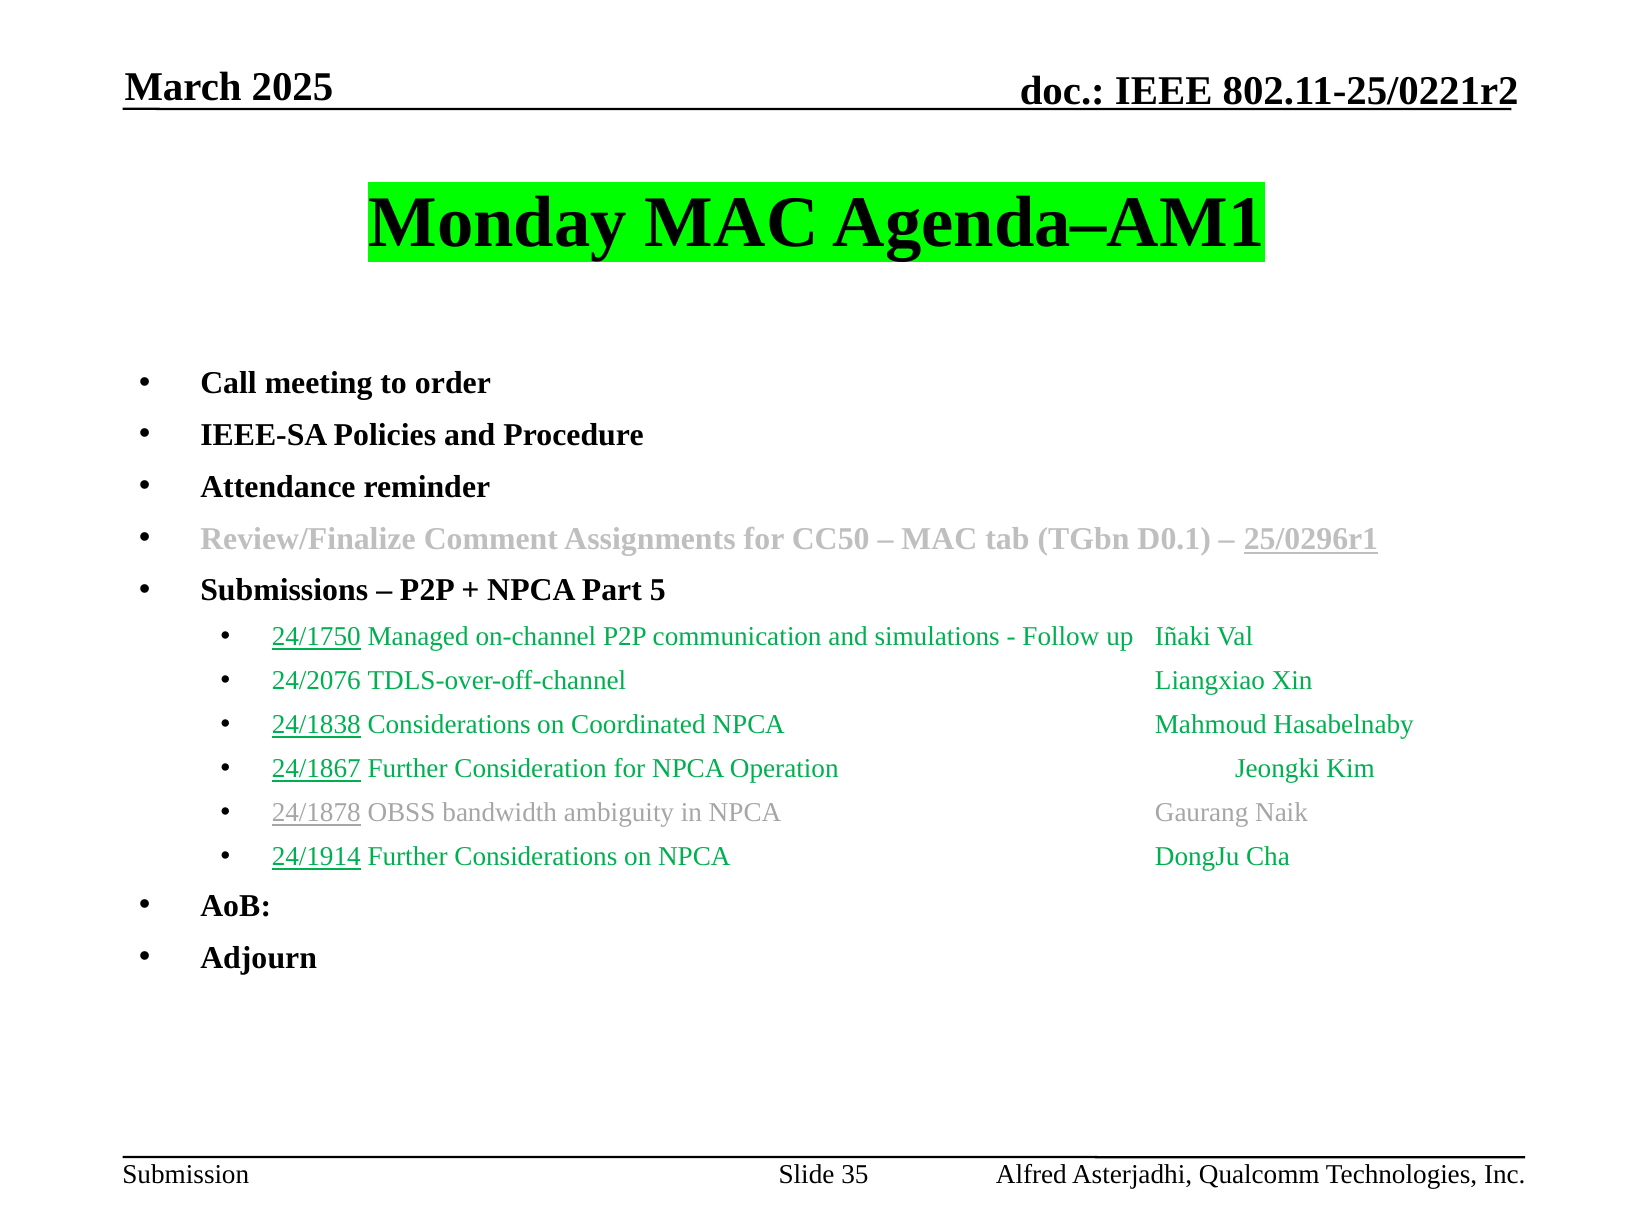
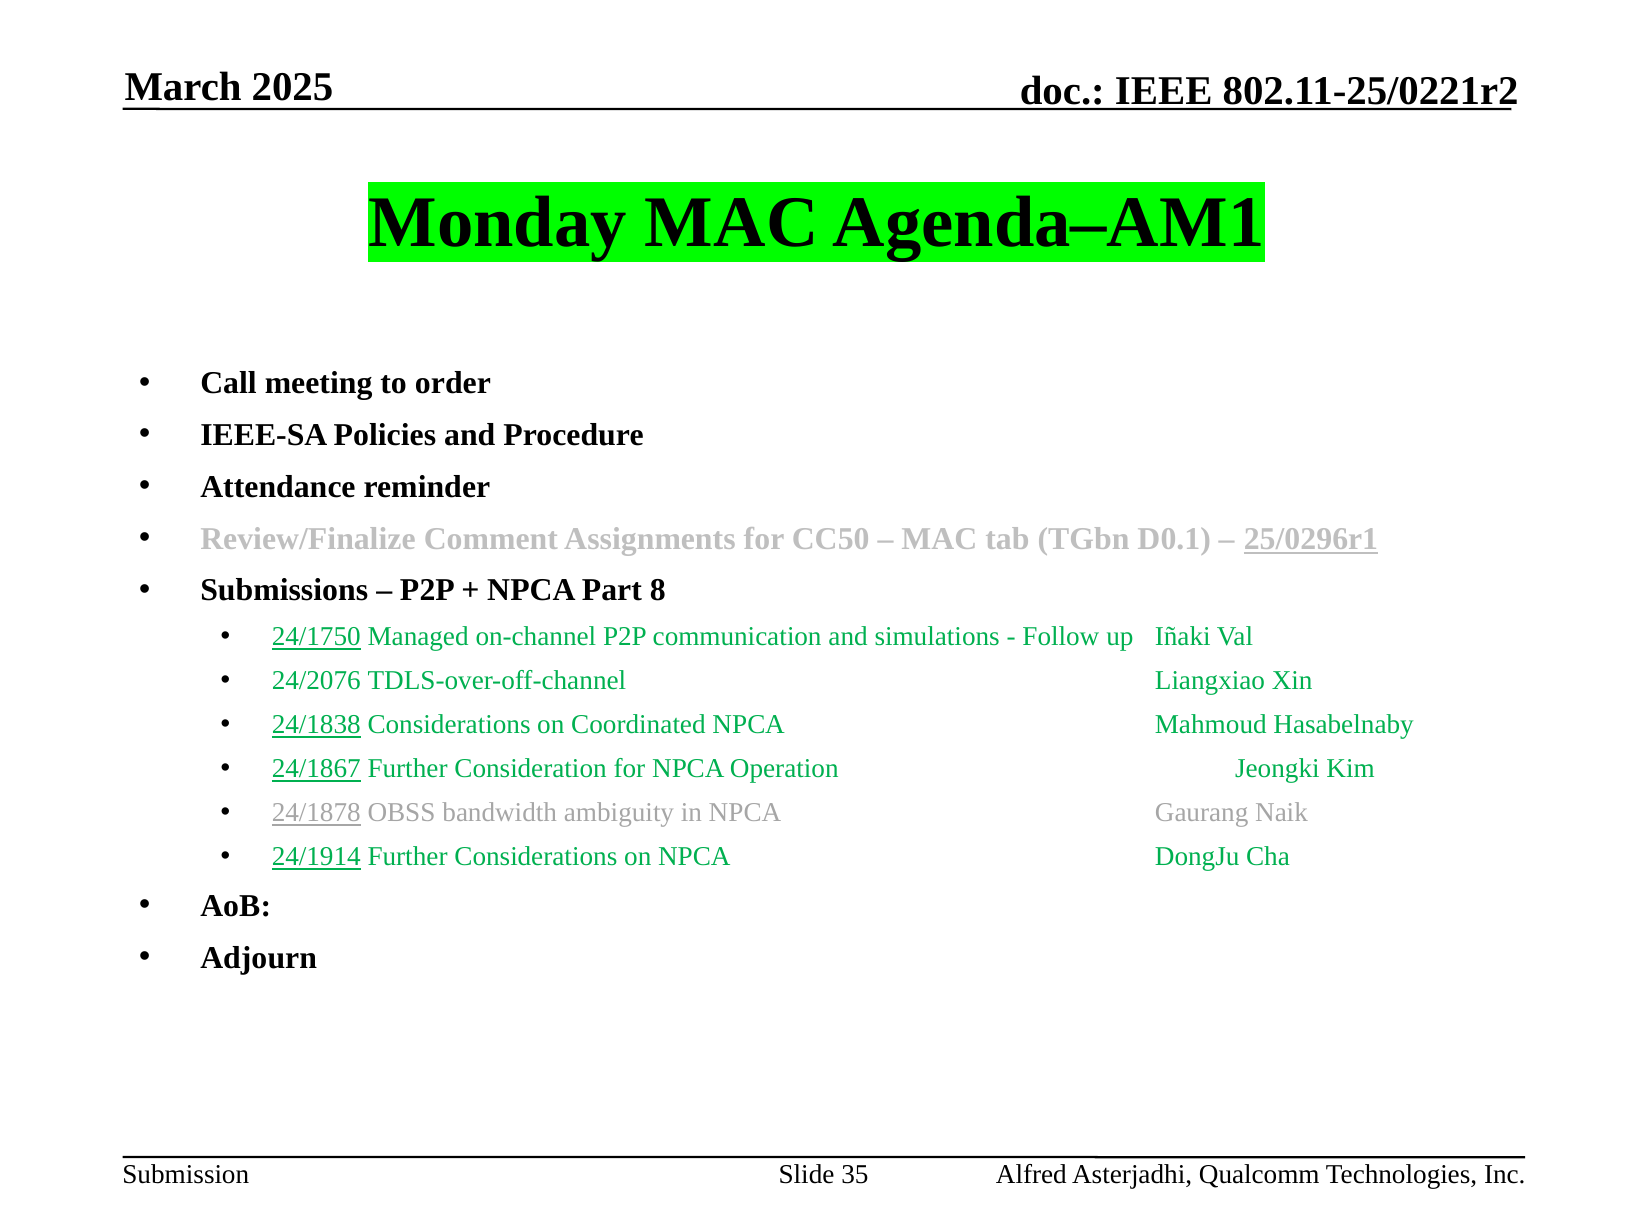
5: 5 -> 8 (658, 591)
